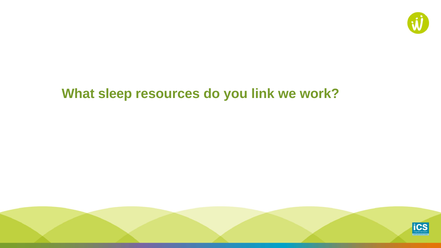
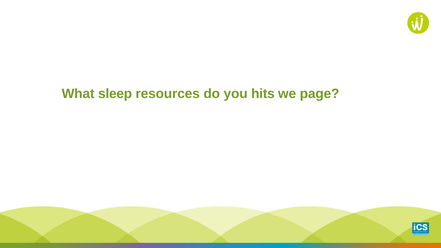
link: link -> hits (263, 94)
work: work -> page (320, 94)
